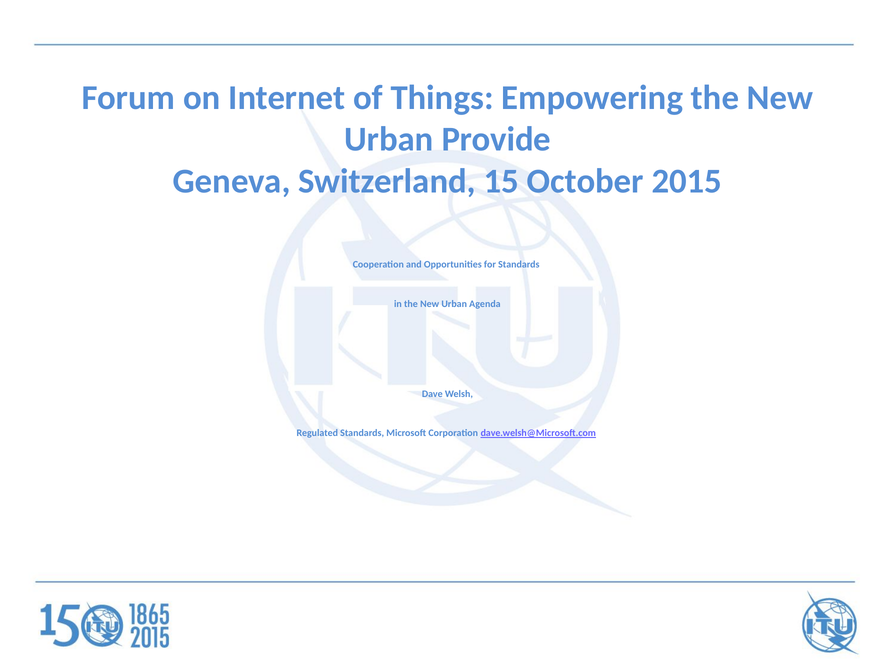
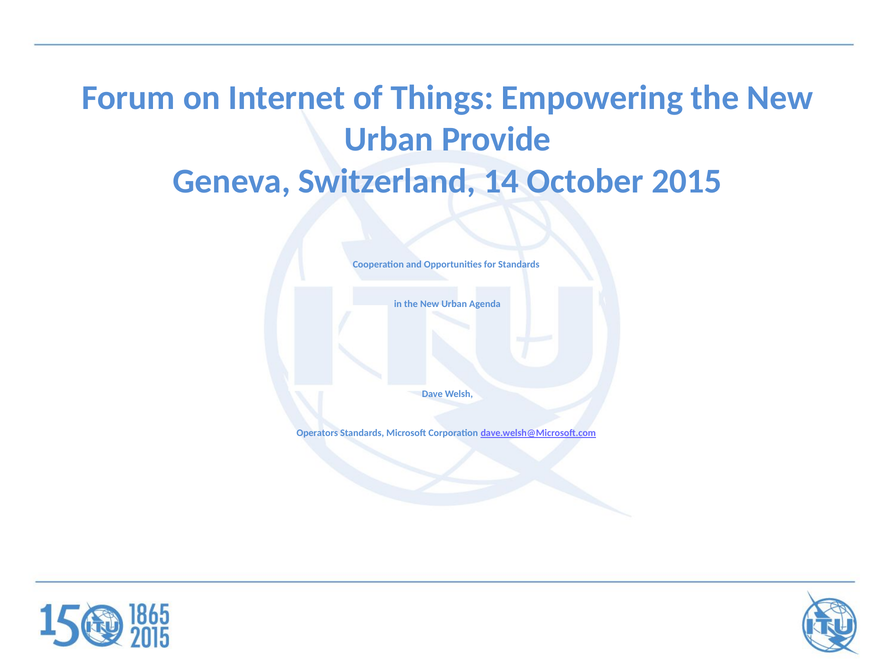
15: 15 -> 14 (501, 181)
Regulated: Regulated -> Operators (317, 433)
